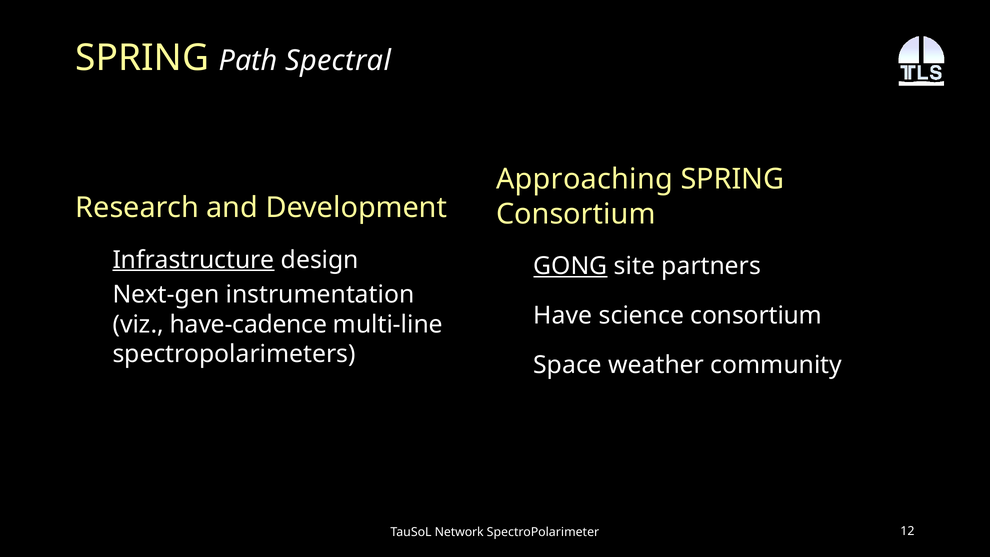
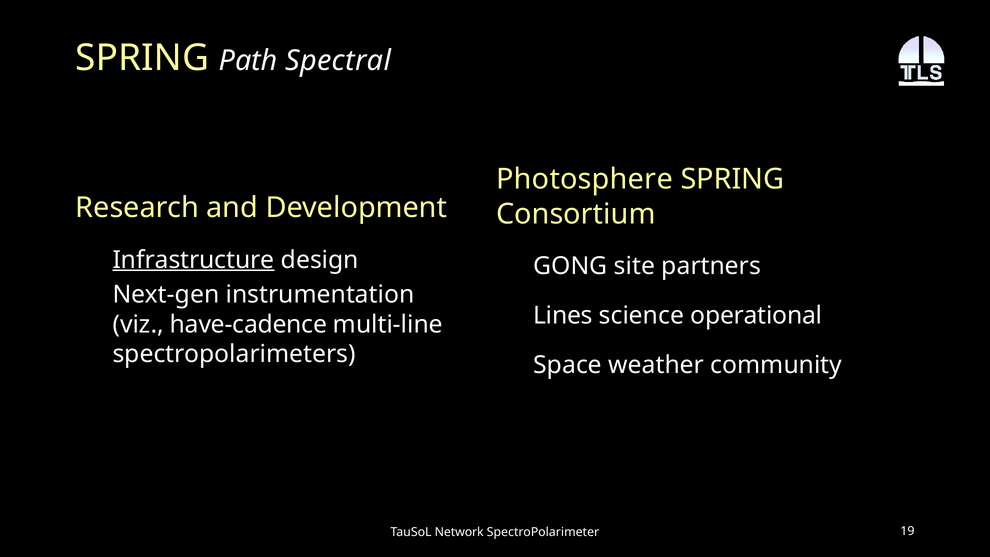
Approaching: Approaching -> Photosphere (585, 179)
GONG underline: present -> none (570, 266)
Have: Have -> Lines (563, 316)
science consortium: consortium -> operational (756, 316)
12: 12 -> 19 (907, 531)
